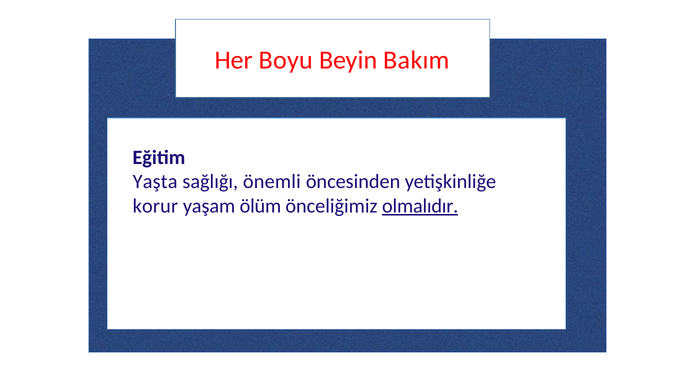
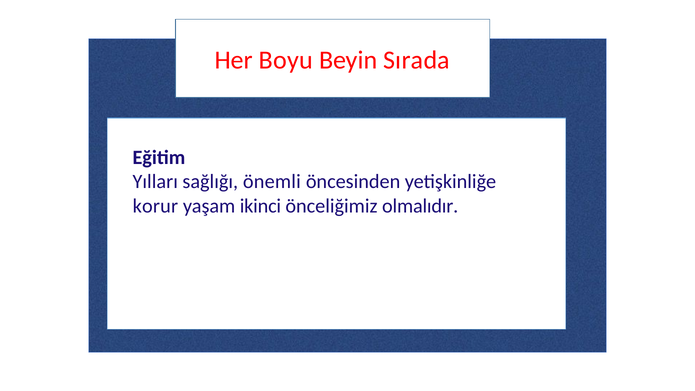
Bakım: Bakım -> Sırada (417, 60)
Yaşta: Yaşta -> Yılları (155, 182)
ölüm: ölüm -> ikinci (260, 206)
olmalıdır underline: present -> none (420, 206)
